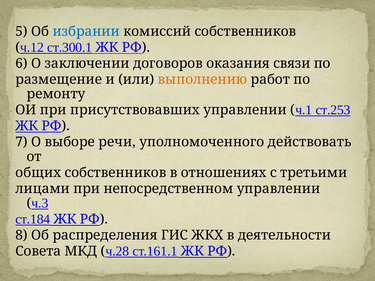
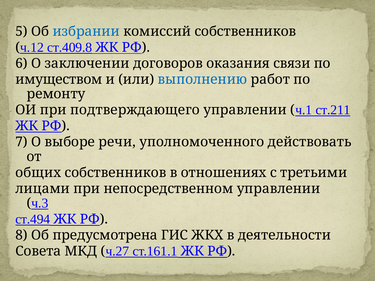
ст.300.1: ст.300.1 -> ст.409.8 (70, 47)
размещение: размещение -> имуществом (59, 79)
выполнению colour: orange -> blue (202, 79)
присутствовавших: присутствовавших -> подтверждающего (135, 110)
ст.253: ст.253 -> ст.211 (333, 110)
ст.184: ст.184 -> ст.494 (33, 219)
распределения: распределения -> предусмотрена (105, 235)
ч.28: ч.28 -> ч.27 (117, 251)
